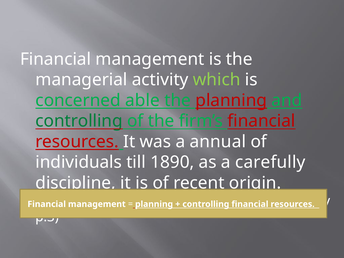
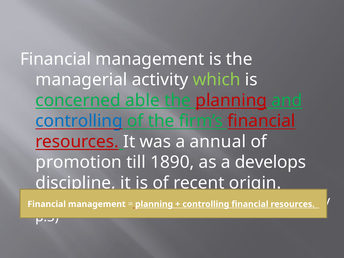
controlling colour: green -> blue (79, 121)
individuals: individuals -> promotion (79, 162)
carefully: carefully -> develops (270, 162)
